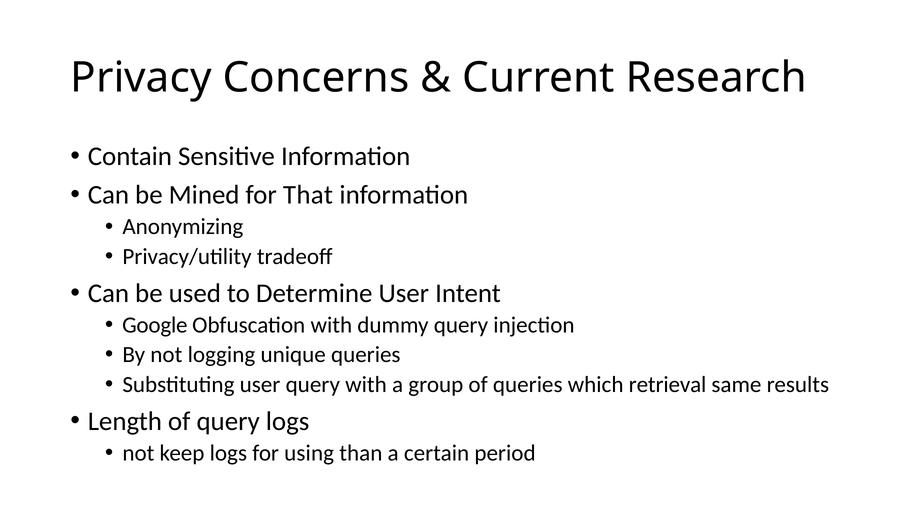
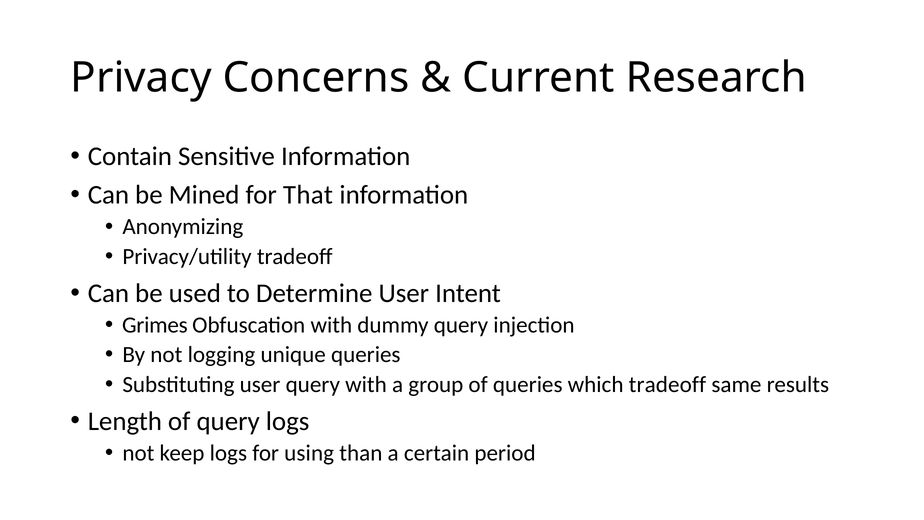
Google: Google -> Grimes (155, 325)
which retrieval: retrieval -> tradeoff (667, 384)
